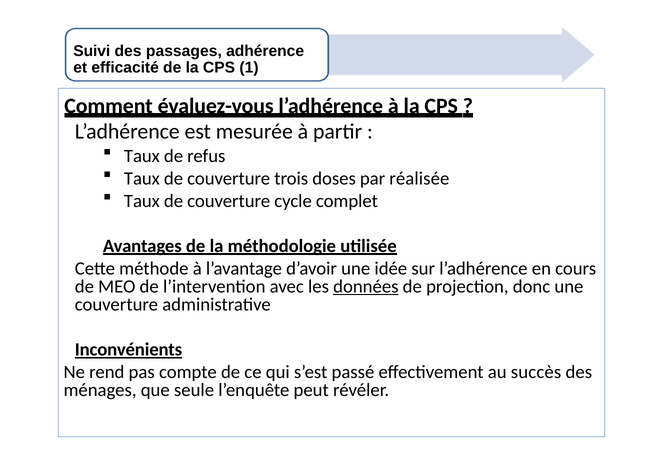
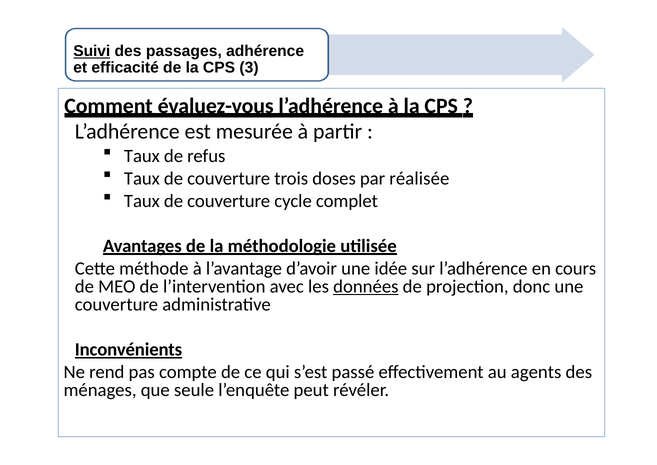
Suivi underline: none -> present (92, 51)
1: 1 -> 3 (249, 67)
succès: succès -> agents (536, 372)
